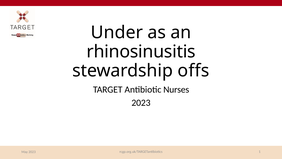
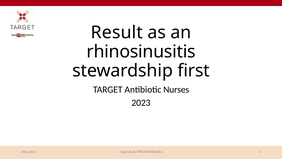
Under: Under -> Result (117, 32)
offs: offs -> first (194, 70)
